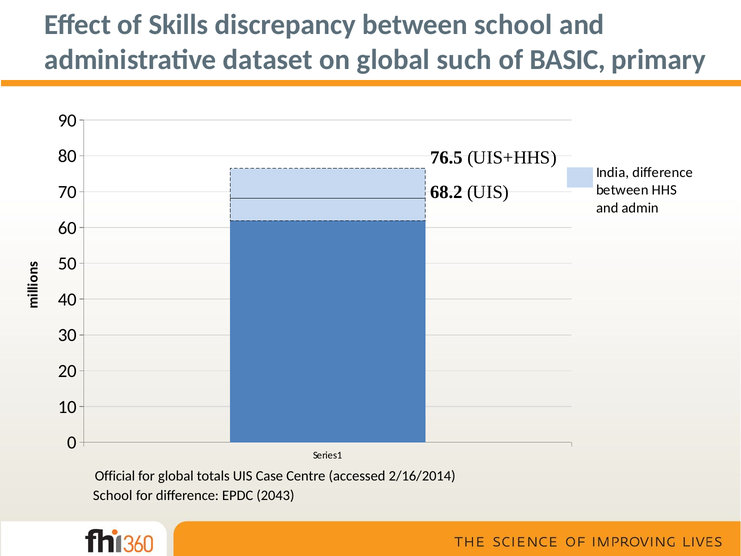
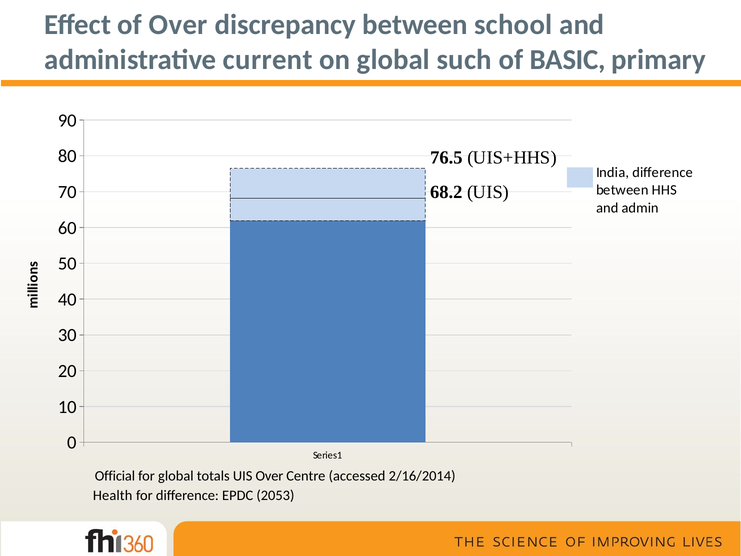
of Skills: Skills -> Over (178, 25)
dataset: dataset -> current (268, 59)
UIS Case: Case -> Over (269, 476)
School: School -> Health (113, 496)
2043: 2043 -> 2053 (275, 496)
